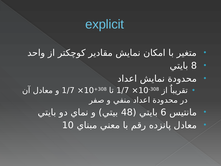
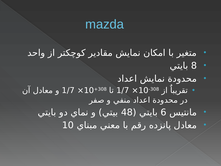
explicit: explicit -> mazda (105, 24)
